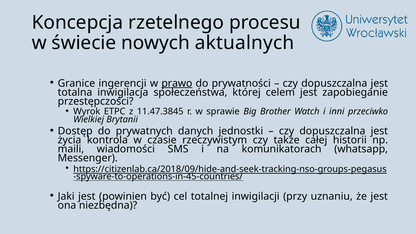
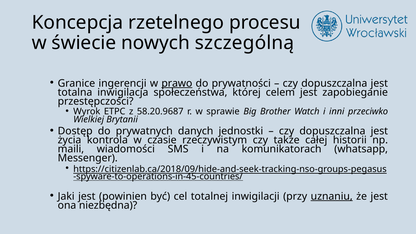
aktualnych: aktualnych -> szczególną (245, 43)
11.47.3845: 11.47.3845 -> 58.20.9687 (160, 112)
uznaniu underline: none -> present (332, 196)
